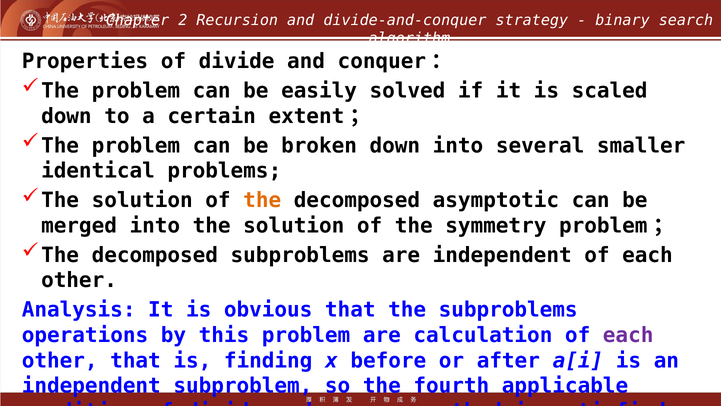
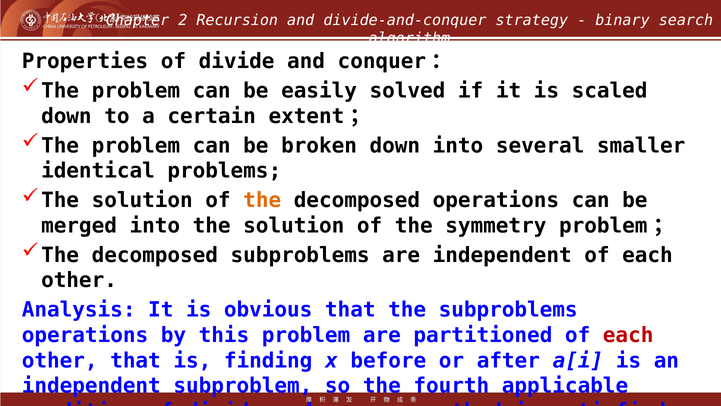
decomposed asymptotic: asymptotic -> operations (496, 200)
calculation: calculation -> partitioned (483, 335)
each colour: purple -> red (628, 335)
